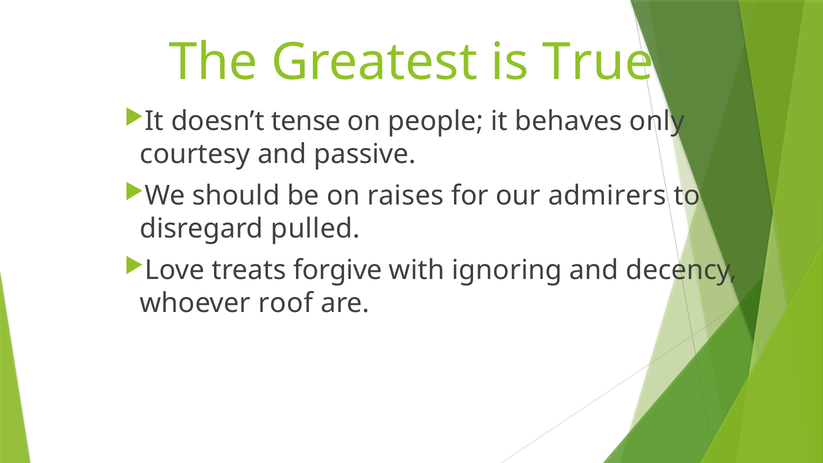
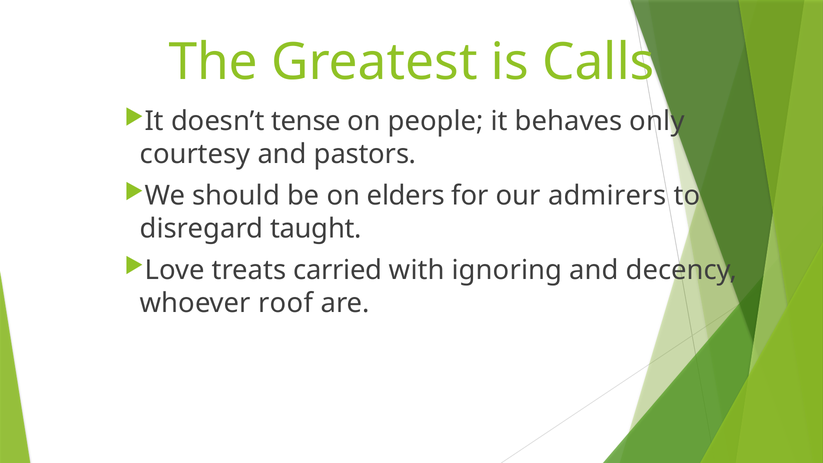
True: True -> Calls (598, 62)
passive: passive -> pastors (365, 154)
raises: raises -> elders (406, 196)
pulled: pulled -> taught (316, 229)
forgive: forgive -> carried (338, 270)
